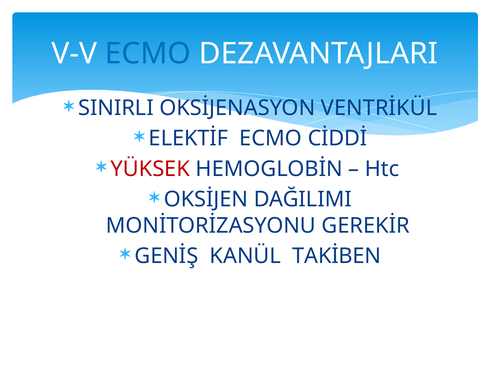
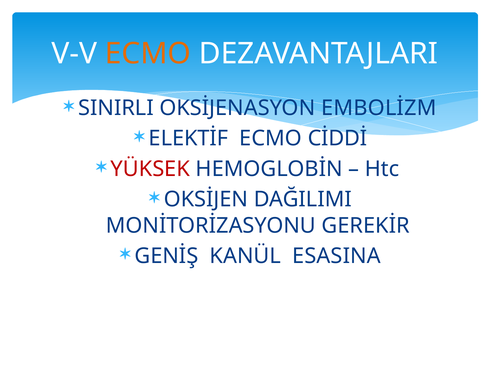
ECMO colour: blue -> orange (148, 54)
VENTRİKÜL: VENTRİKÜL -> EMBOLİZM (379, 108)
TAKİBEN: TAKİBEN -> ESASINA (337, 256)
